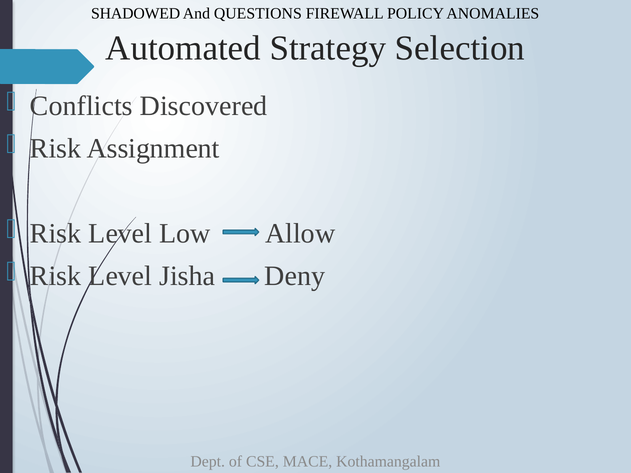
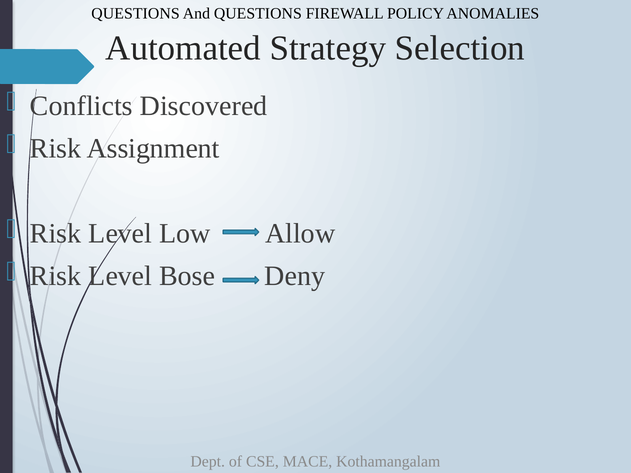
SHADOWED: SHADOWED -> QUESTIONS (136, 14)
Jisha: Jisha -> Bose (187, 276)
